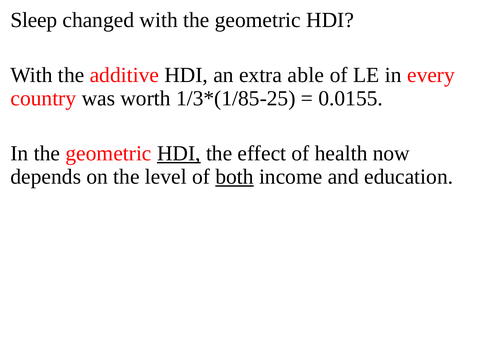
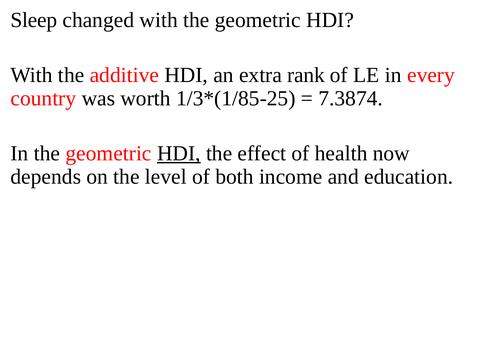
able: able -> rank (306, 75)
0.0155: 0.0155 -> 7.3874 (351, 98)
both underline: present -> none (235, 177)
